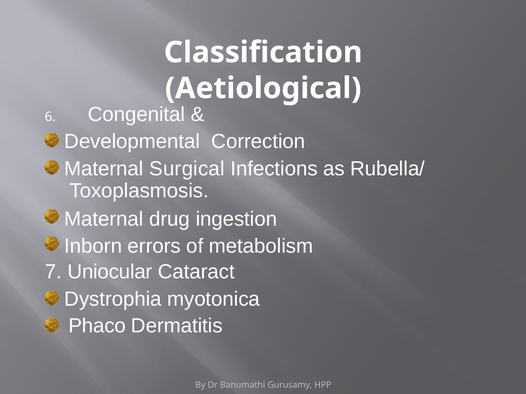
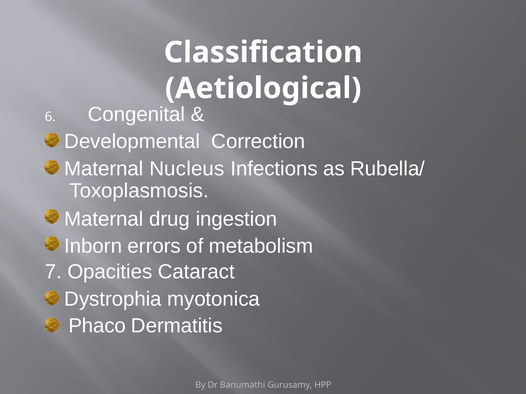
Surgical: Surgical -> Nucleus (187, 169)
Uniocular: Uniocular -> Opacities (110, 272)
